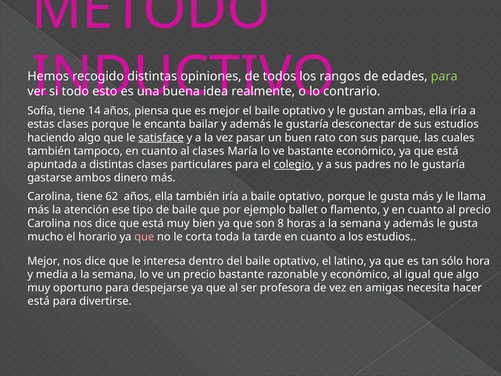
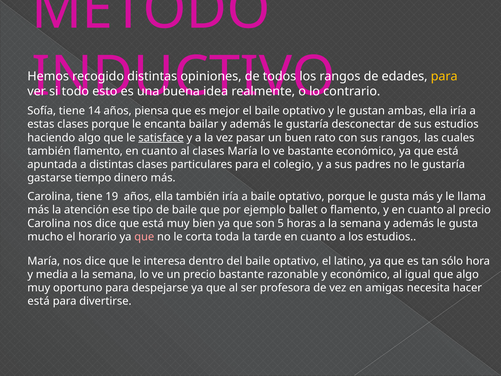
para colour: light green -> yellow (444, 76)
sus parque: parque -> rangos (401, 138)
también tampoco: tampoco -> flamento (98, 151)
colegio underline: present -> none (294, 164)
ambos: ambos -> tiempo (93, 178)
62: 62 -> 19 (112, 196)
8: 8 -> 5 (281, 223)
Mejor: Mejor -> María (44, 261)
